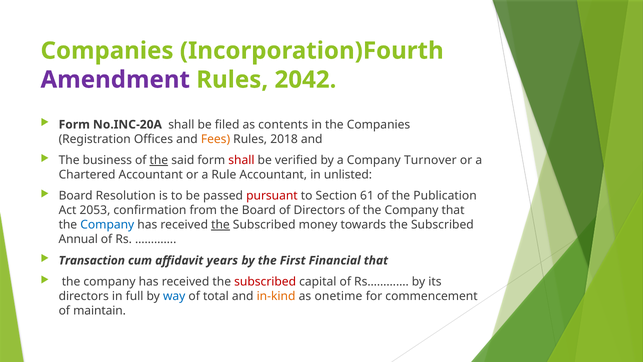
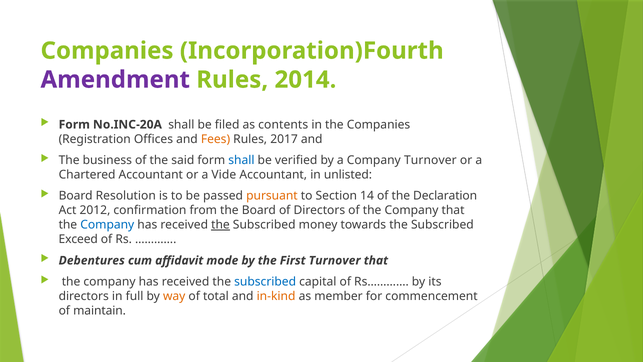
2042: 2042 -> 2014 (305, 80)
2018: 2018 -> 2017 (284, 139)
the underline: present -> none (159, 160)
shall colour: red -> blue (241, 160)
Rule: Rule -> Vide (224, 175)
pursuant colour: red -> orange (272, 196)
61: 61 -> 14 (367, 196)
Publication: Publication -> Declaration (445, 196)
2053: 2053 -> 2012 (95, 210)
Annual: Annual -> Exceed (78, 239)
Transaction: Transaction -> Debentures (92, 260)
years: years -> mode (222, 260)
First Financial: Financial -> Turnover (335, 260)
subscribed colour: red -> blue (265, 281)
way colour: blue -> orange (174, 296)
onetime: onetime -> member (339, 296)
